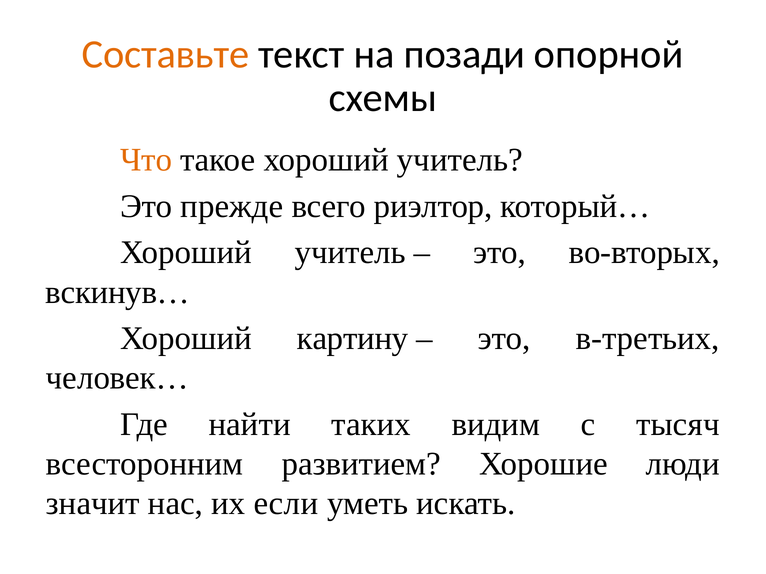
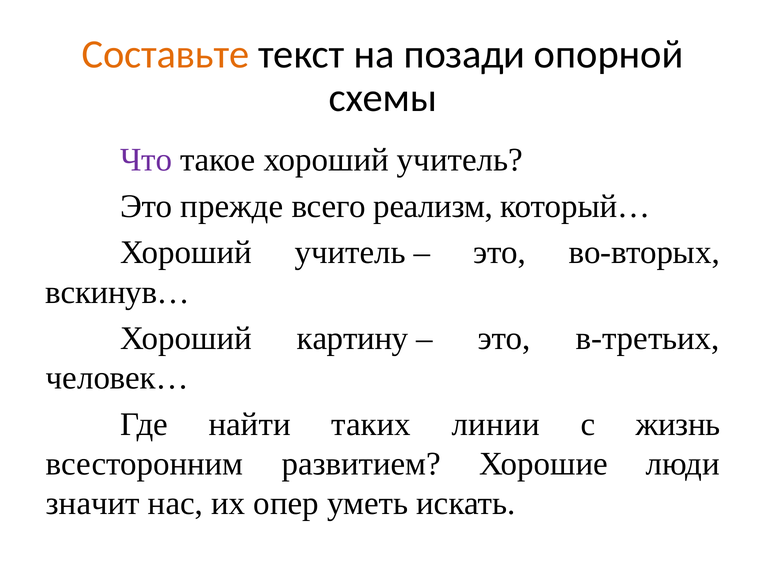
Что colour: orange -> purple (146, 160)
риэлтор: риэлтор -> реализм (433, 206)
видим: видим -> линии (496, 425)
тысяч: тысяч -> жизнь (678, 425)
если: если -> опер (286, 504)
